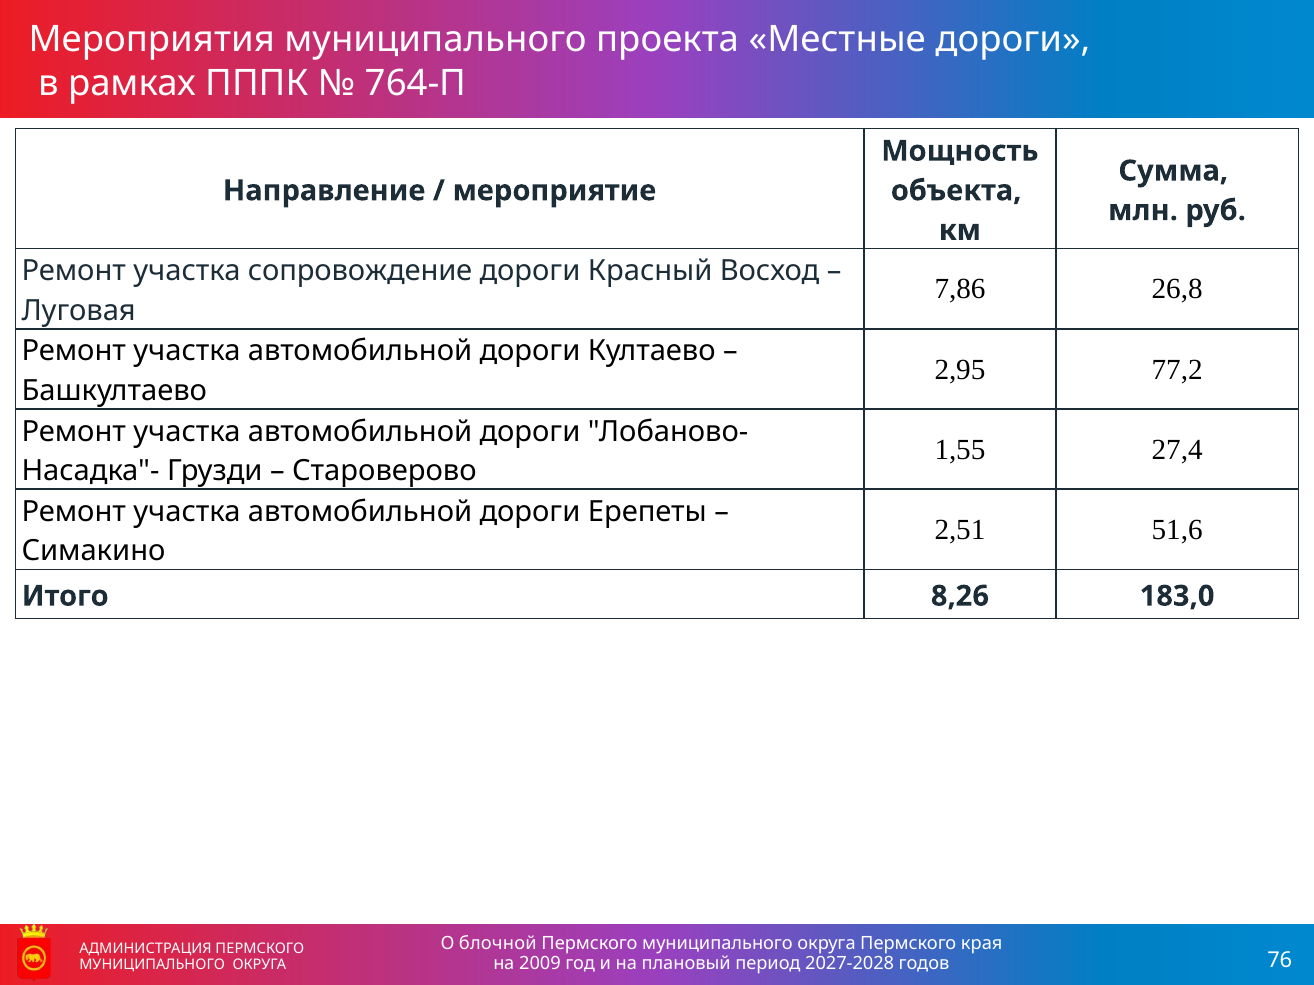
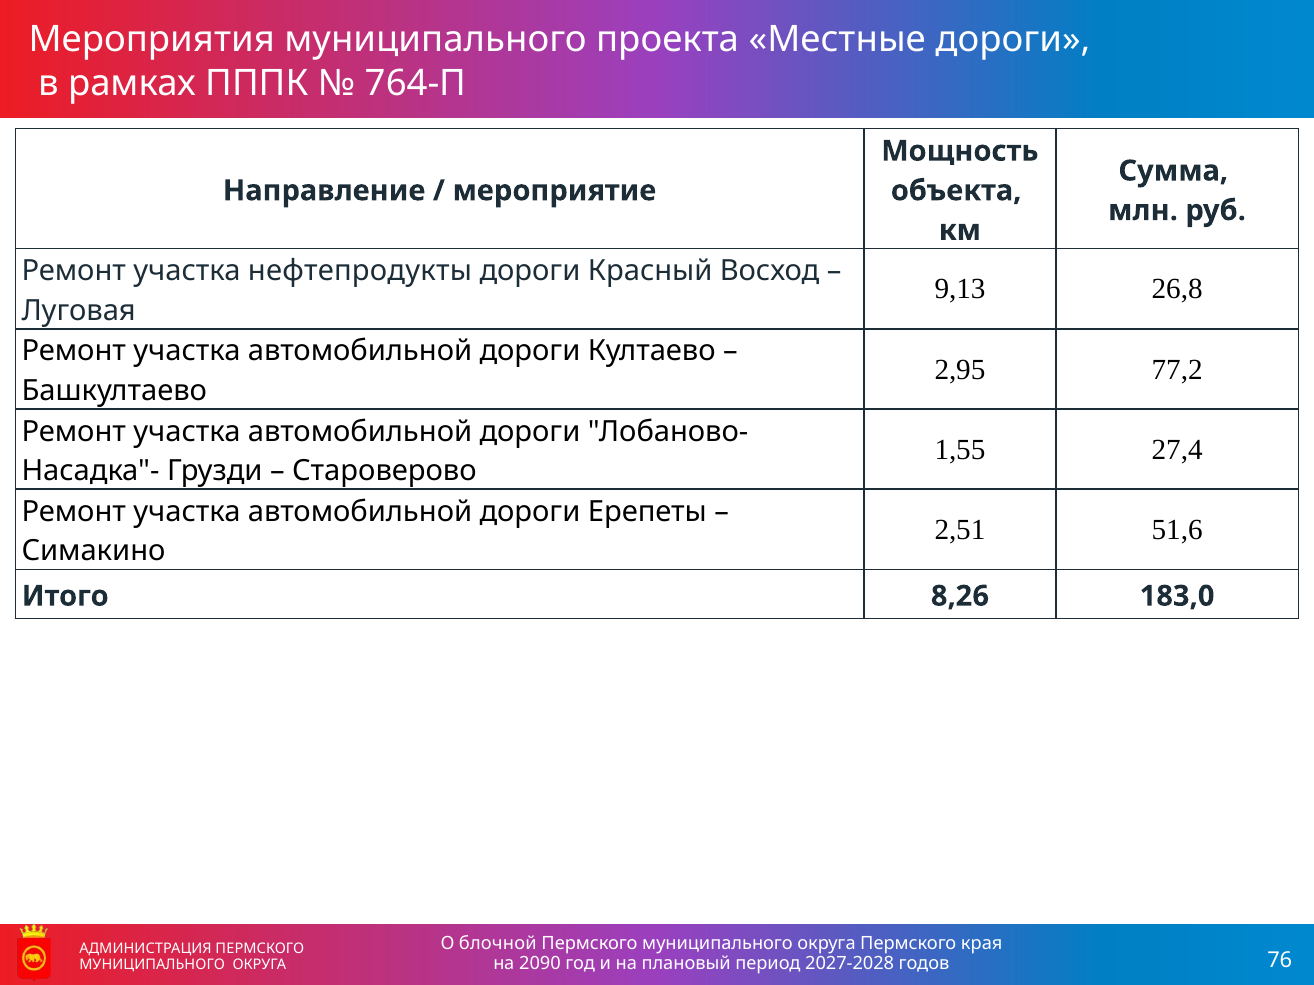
сопровождение: сопровождение -> нефтепродукты (360, 271)
7,86: 7,86 -> 9,13 (960, 289)
2009: 2009 -> 2090 (540, 964)
